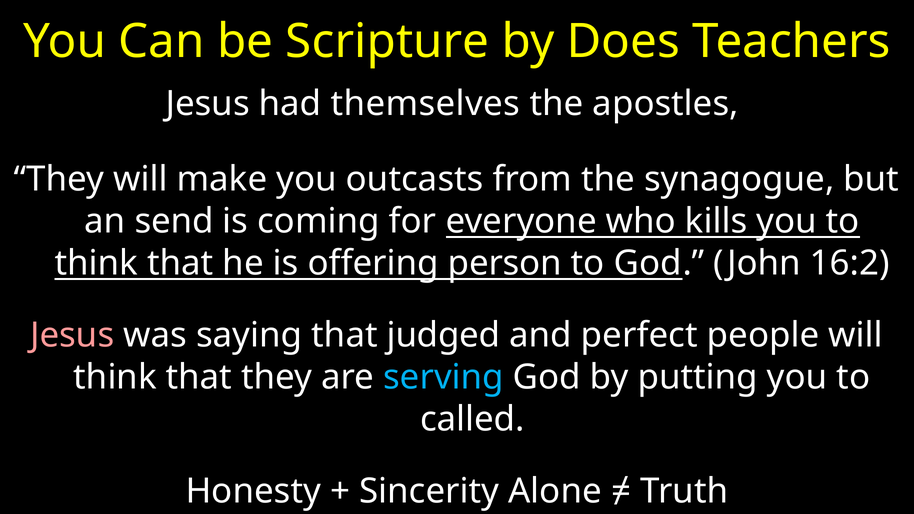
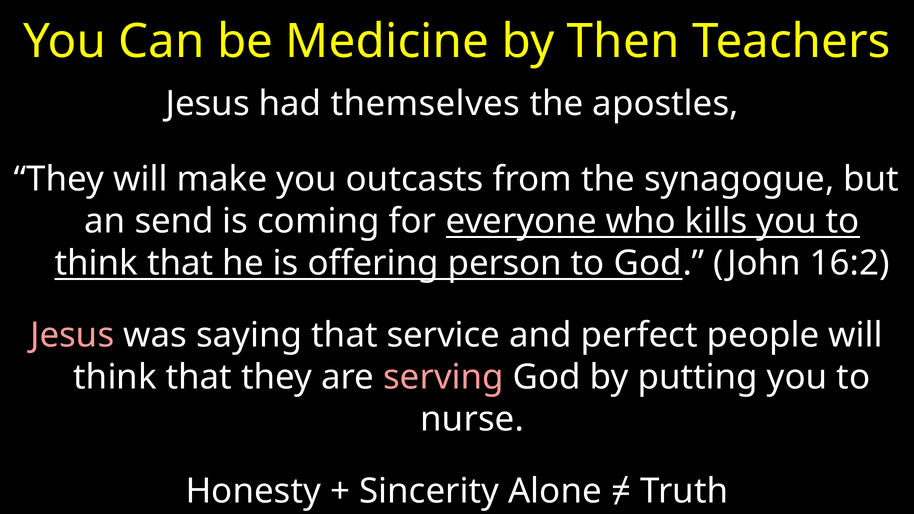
Scripture: Scripture -> Medicine (387, 41)
Does: Does -> Then (623, 41)
judged: judged -> service (443, 335)
serving colour: light blue -> pink (444, 377)
called: called -> nurse (472, 419)
